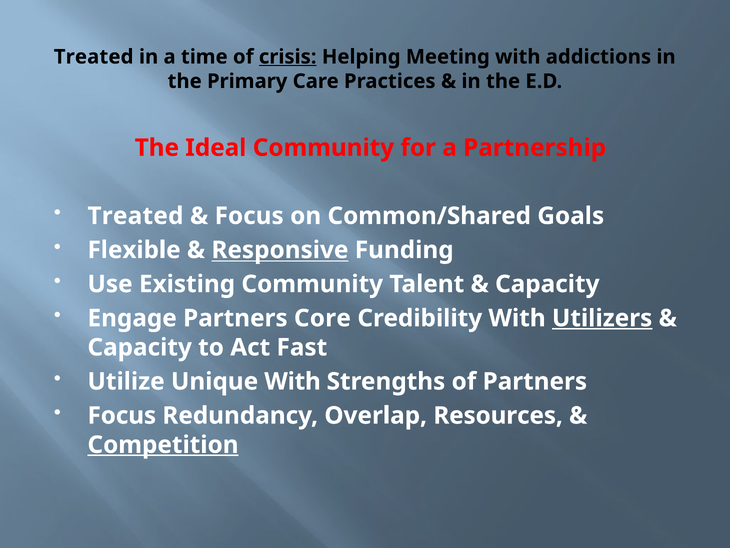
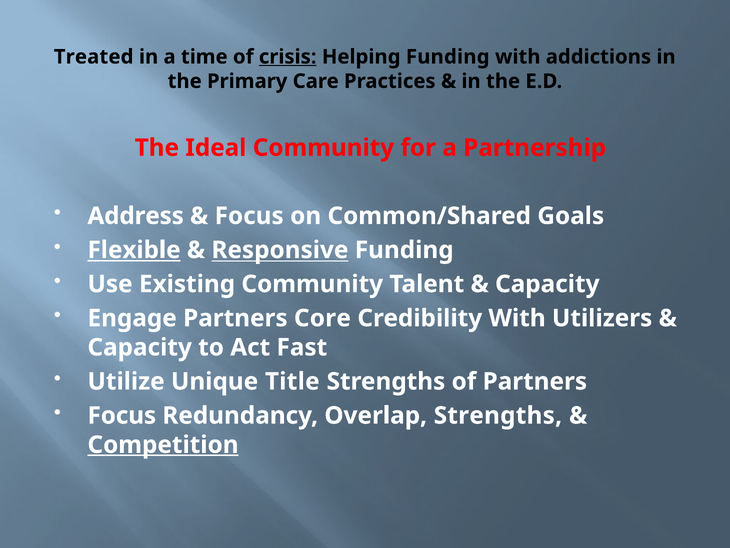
Helping Meeting: Meeting -> Funding (448, 57)
Treated: Treated -> Address (136, 216)
Flexible underline: none -> present (134, 250)
Utilizers underline: present -> none (602, 318)
Unique With: With -> Title (292, 381)
Overlap Resources: Resources -> Strengths (498, 415)
